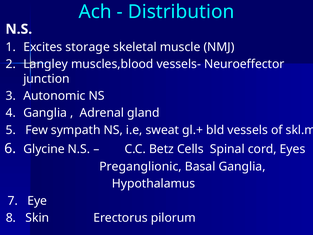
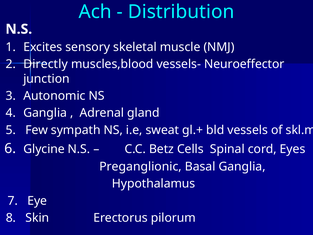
storage: storage -> sensory (88, 47)
Langley: Langley -> Directly (46, 64)
